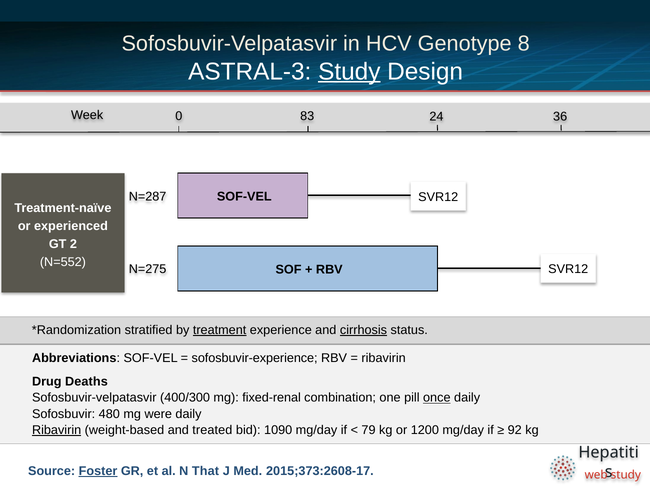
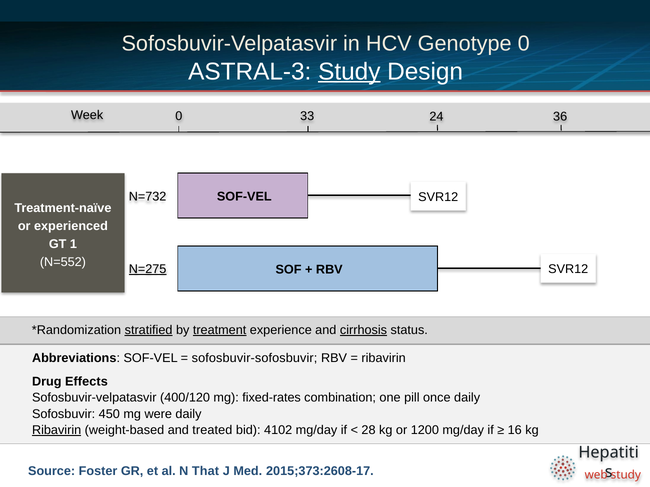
Genotype 8: 8 -> 0 (524, 44)
83: 83 -> 33 (307, 116)
N=287: N=287 -> N=732 (148, 197)
2: 2 -> 1 (73, 244)
N=275 underline: none -> present (148, 269)
stratified underline: none -> present (149, 331)
sofosbuvir-experience: sofosbuvir-experience -> sofosbuvir-sofosbuvir (255, 358)
Deaths: Deaths -> Effects (86, 382)
400/300: 400/300 -> 400/120 (185, 398)
fixed-renal: fixed-renal -> fixed-rates (272, 398)
once underline: present -> none (437, 398)
480: 480 -> 450 (109, 414)
1090: 1090 -> 4102 (278, 431)
79: 79 -> 28 (369, 431)
92: 92 -> 16 (515, 431)
Foster underline: present -> none (98, 472)
